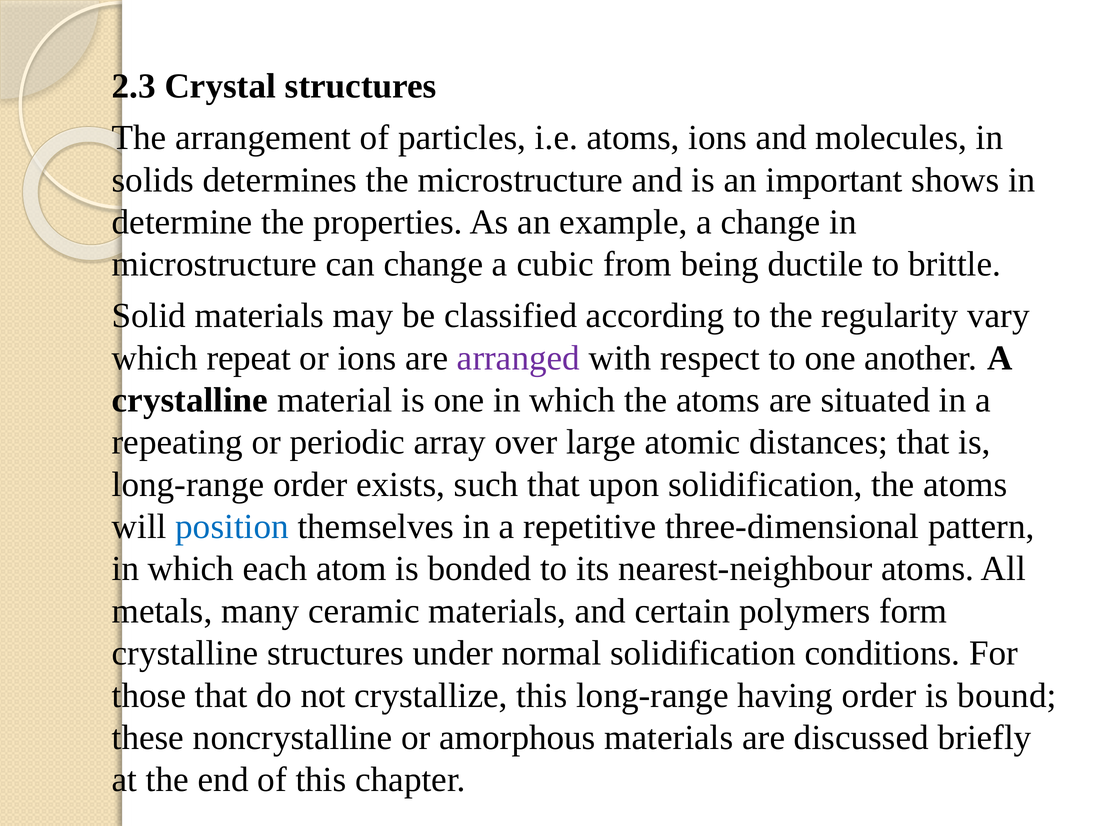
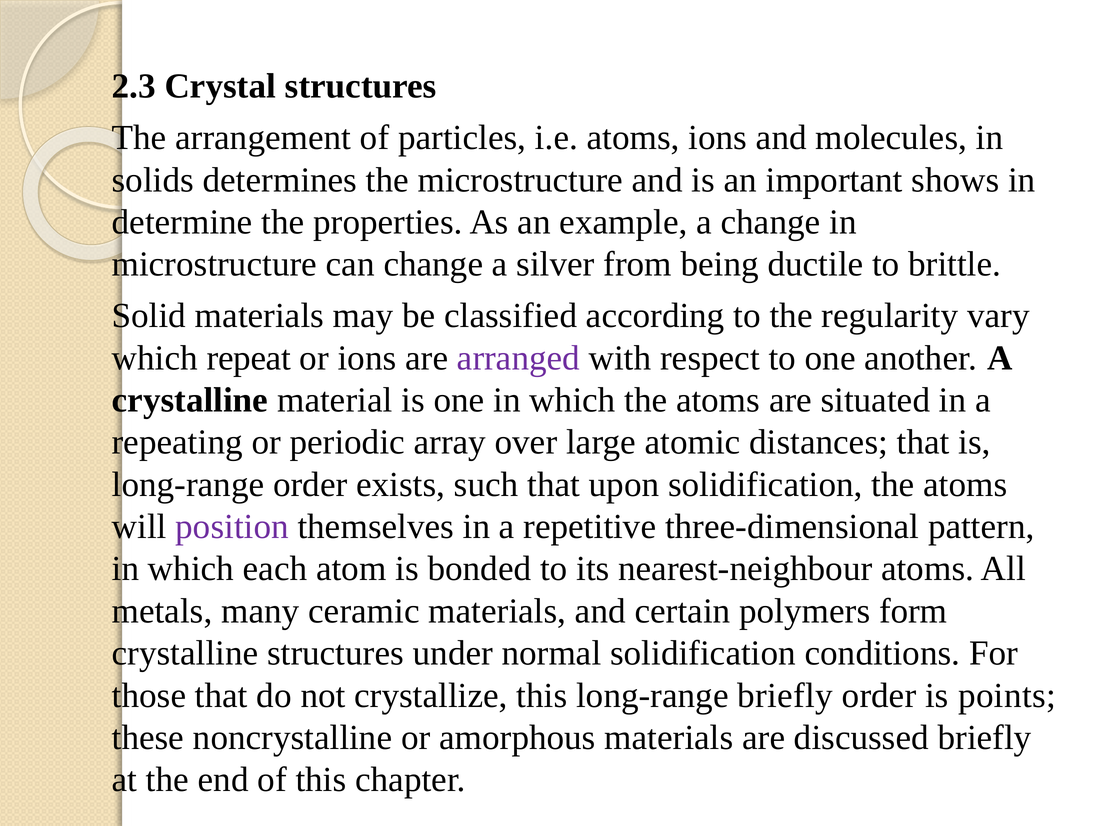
cubic: cubic -> silver (555, 264)
position colour: blue -> purple (232, 527)
long-range having: having -> briefly (785, 696)
bound: bound -> points (1007, 696)
